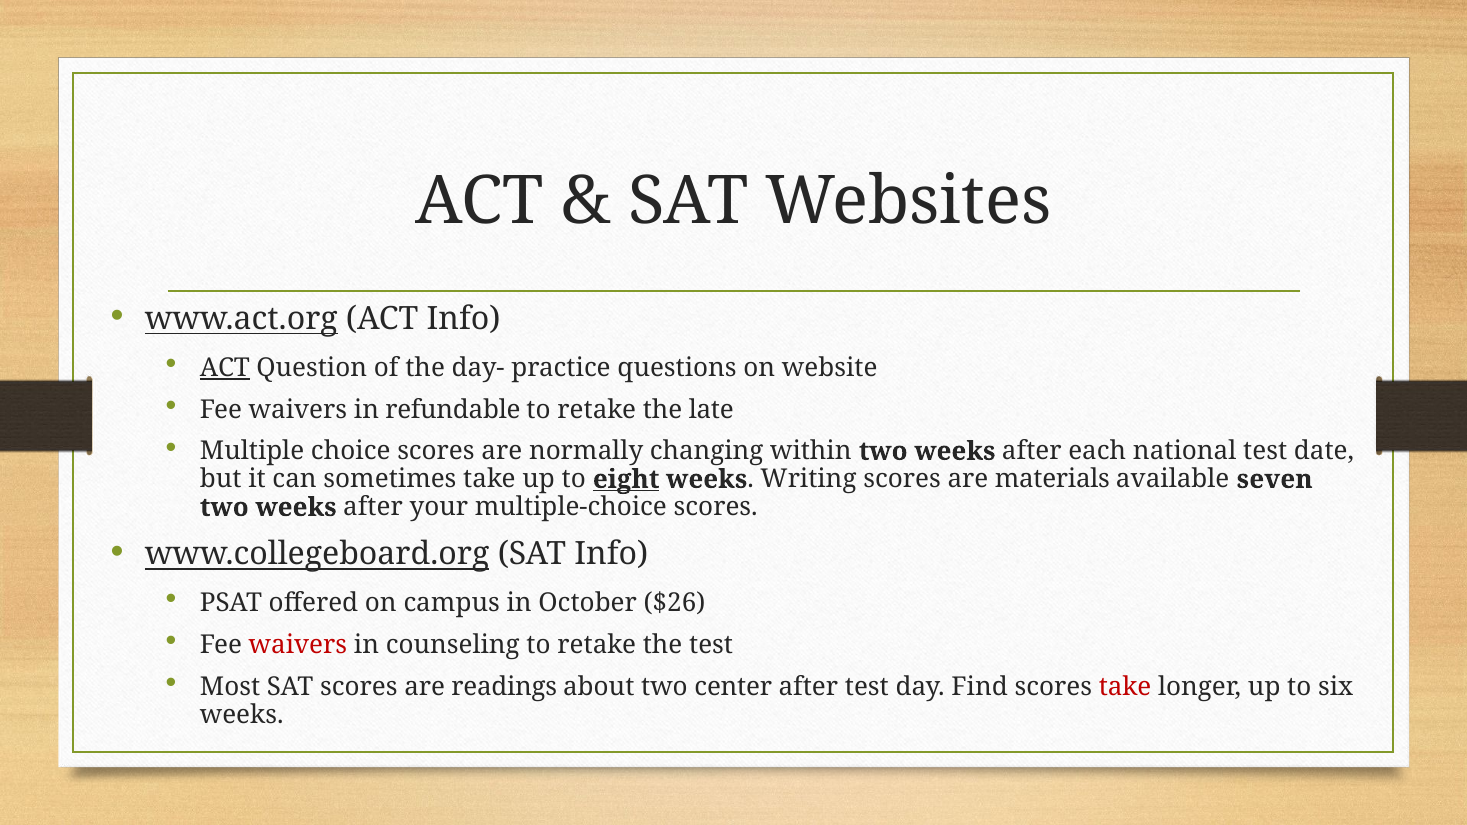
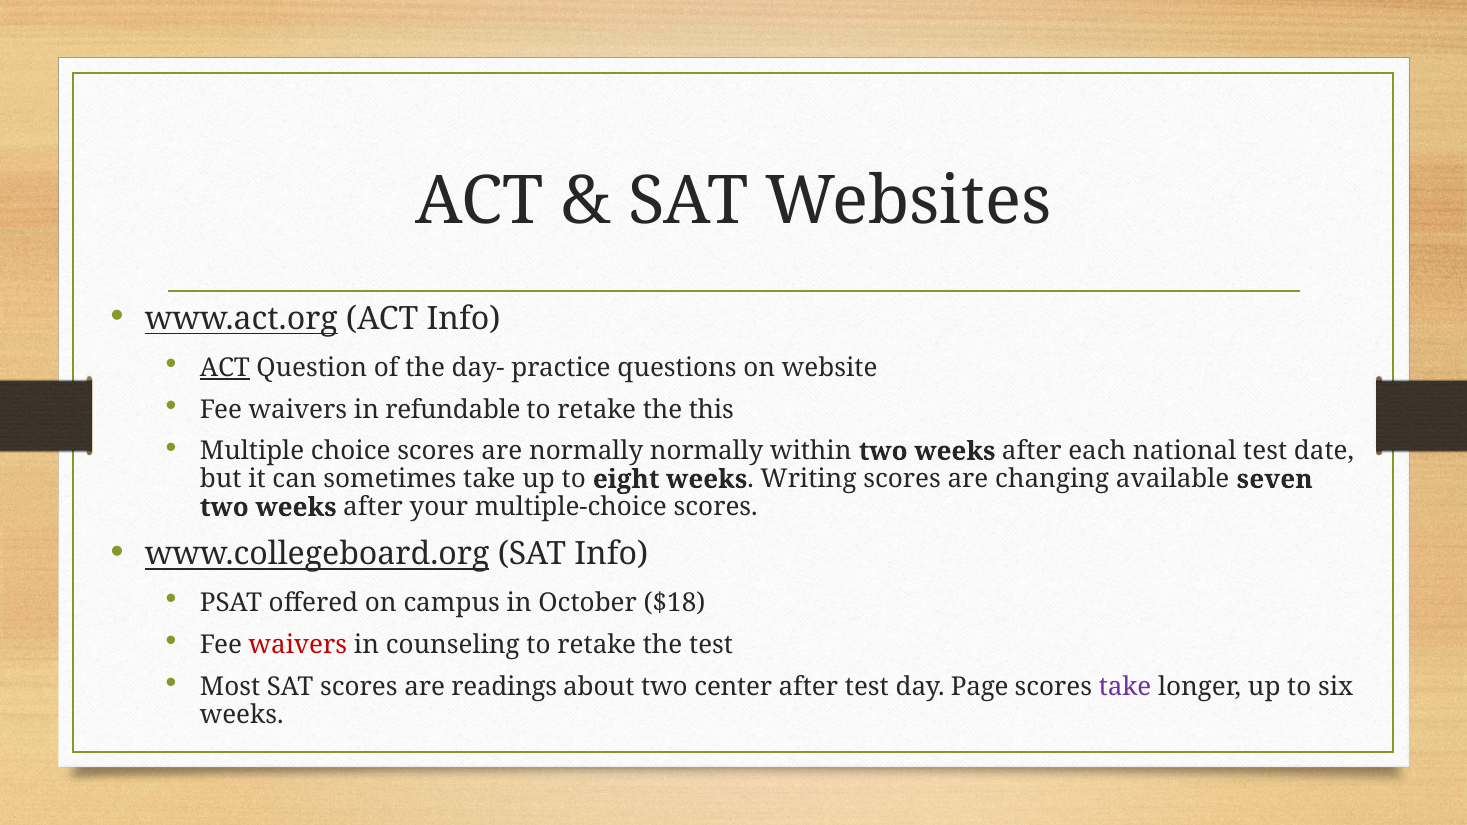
late: late -> this (711, 410)
normally changing: changing -> normally (707, 451)
eight underline: present -> none (626, 479)
materials: materials -> changing (1052, 479)
$26: $26 -> $18 (674, 603)
Find: Find -> Page (980, 687)
take colour: red -> purple (1125, 687)
